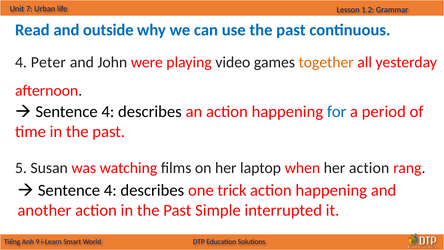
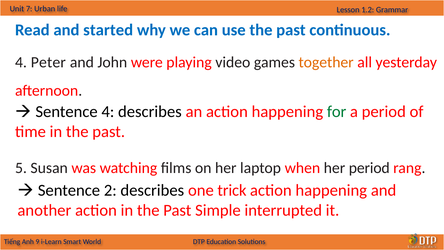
outside: outside -> started (108, 30)
for colour: blue -> green (337, 111)
her action: action -> period (369, 168)
4: 4 -> 2 (110, 190)
